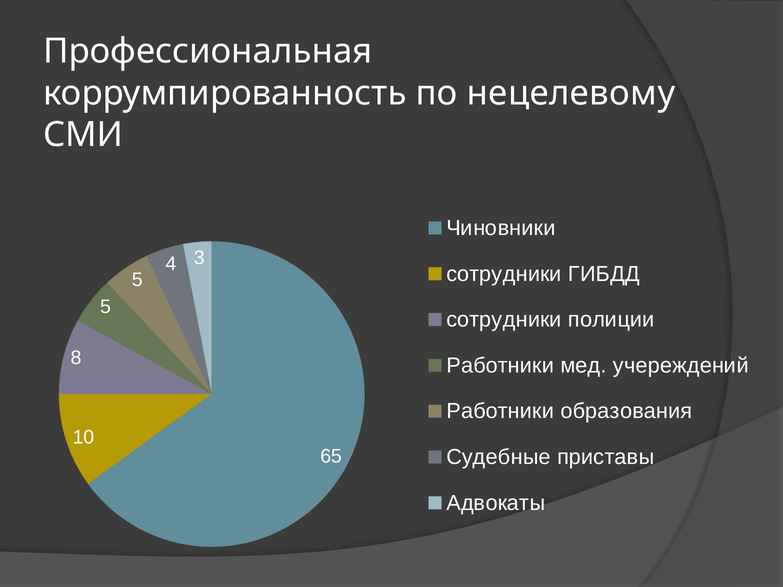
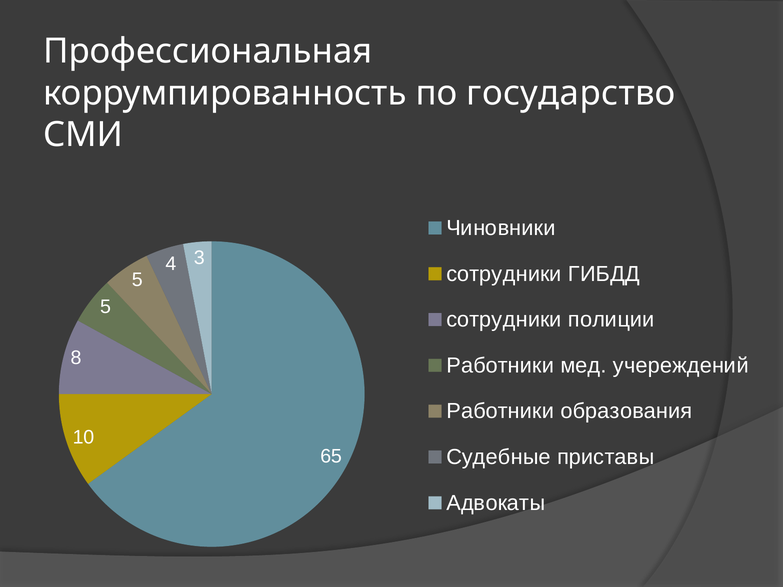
нецелевому: нецелевому -> государство (571, 93)
